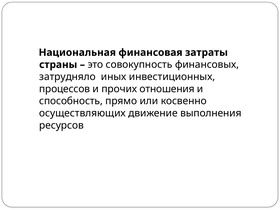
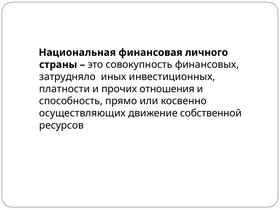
затраты: затраты -> личного (207, 53)
процессов: процессов -> платности (65, 89)
выполнения: выполнения -> собственной (211, 113)
